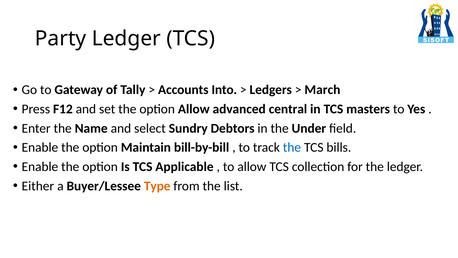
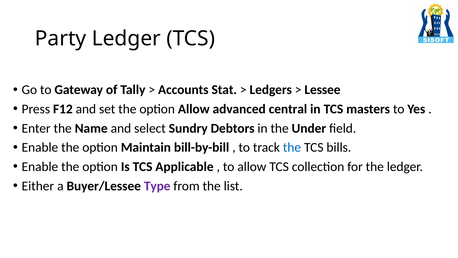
Into: Into -> Stat (224, 90)
March: March -> Lessee (322, 90)
Type colour: orange -> purple (157, 186)
